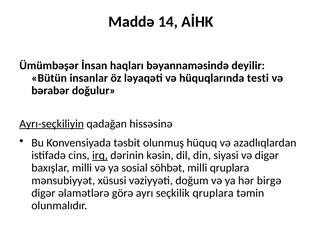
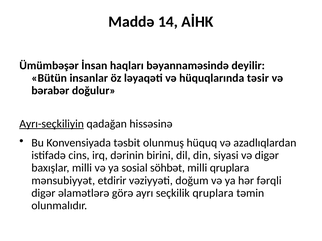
testi: testi -> təsir (258, 78)
irq underline: present -> none (100, 156)
kəsin: kəsin -> birini (160, 156)
xüsusi: xüsusi -> etdirir (112, 181)
birgə: birgə -> fərqli (269, 181)
